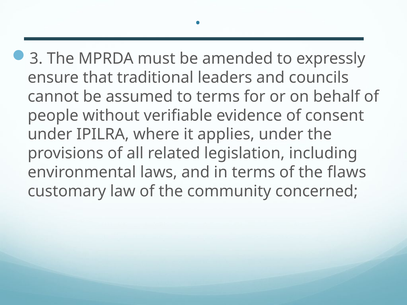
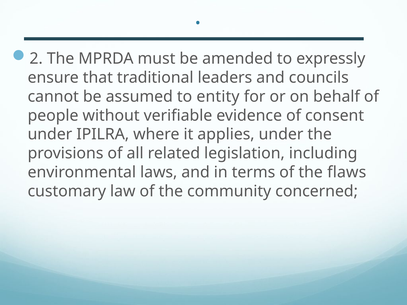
3: 3 -> 2 (36, 59)
to terms: terms -> entity (218, 97)
